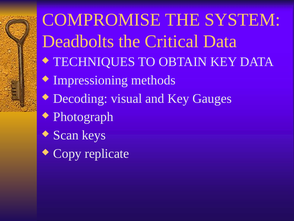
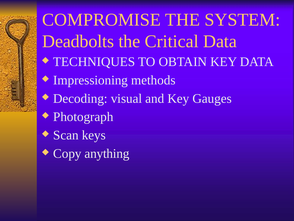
replicate: replicate -> anything (107, 153)
